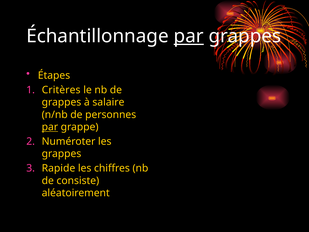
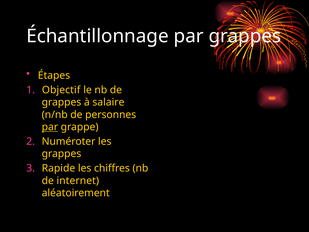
par underline: present -> none (189, 36)
Critères: Critères -> Objectif (61, 90)
consiste: consiste -> internet (78, 180)
